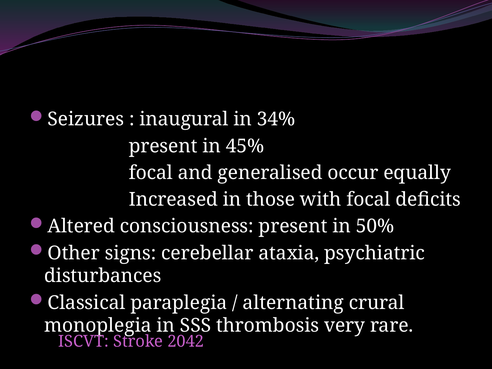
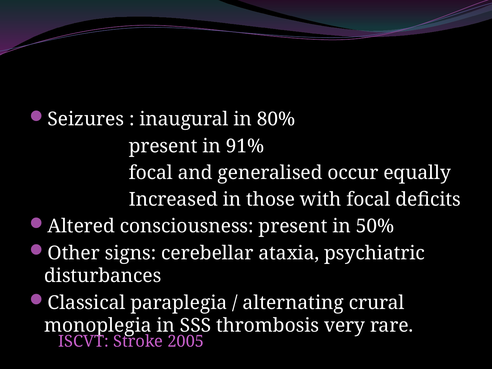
34%: 34% -> 80% (276, 119)
45%: 45% -> 91% (245, 146)
2042: 2042 -> 2005 (186, 341)
